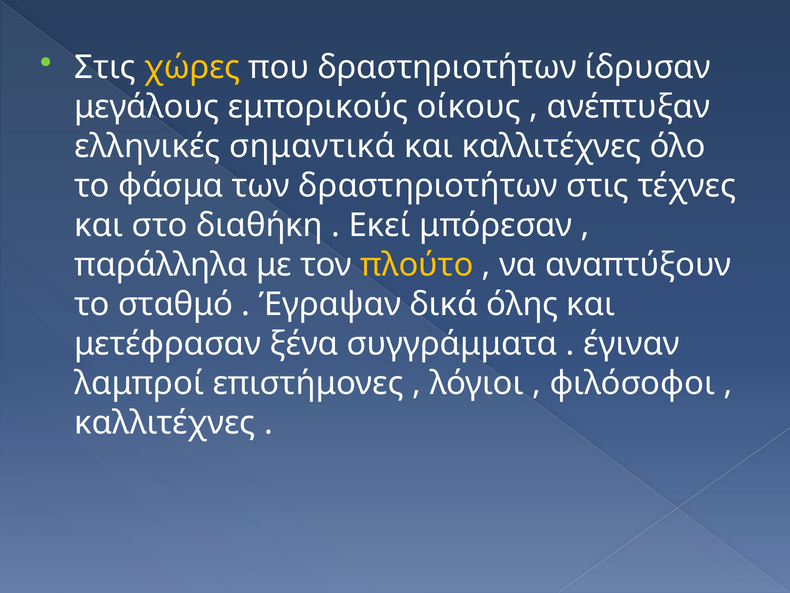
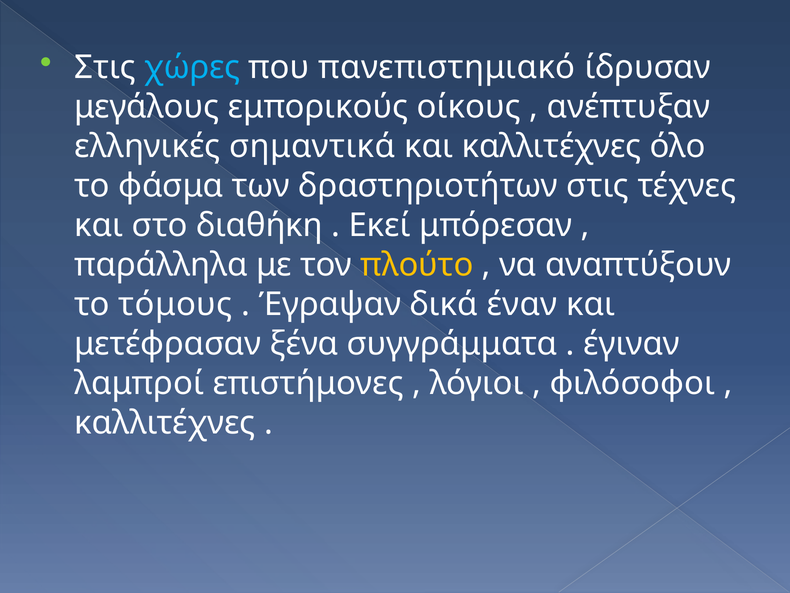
χώρες colour: yellow -> light blue (192, 67)
που δραστηριοτήτων: δραστηριοτήτων -> πανεπιστημιακό (447, 67)
σταθμό: σταθμό -> τόμους (175, 304)
όλης: όλης -> έναν (522, 304)
